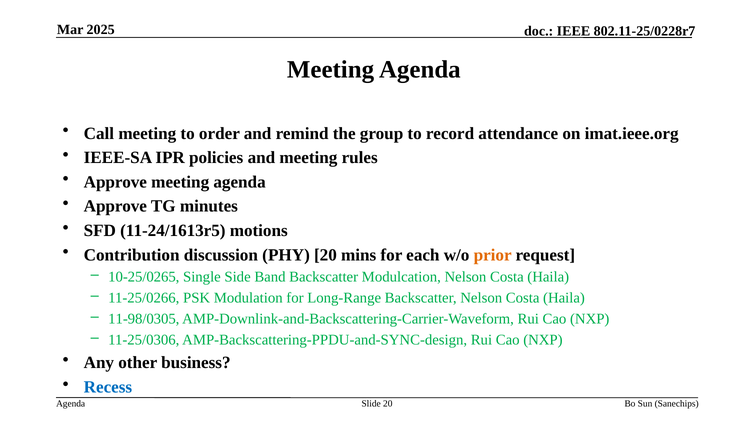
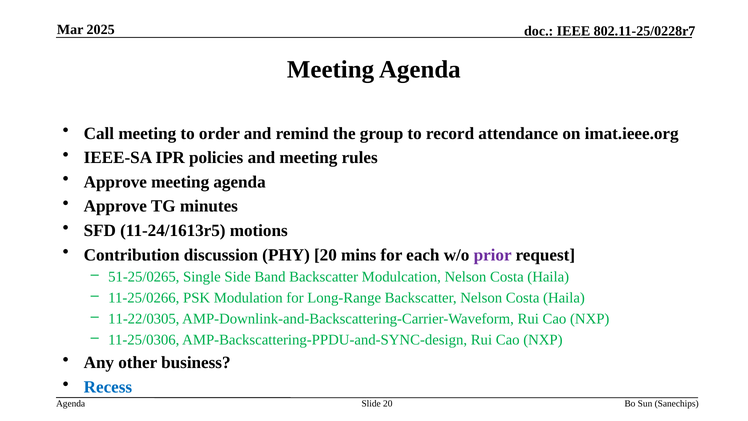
prior colour: orange -> purple (493, 255)
10-25/0265: 10-25/0265 -> 51-25/0265 (144, 277)
11-98/0305: 11-98/0305 -> 11-22/0305 (144, 319)
